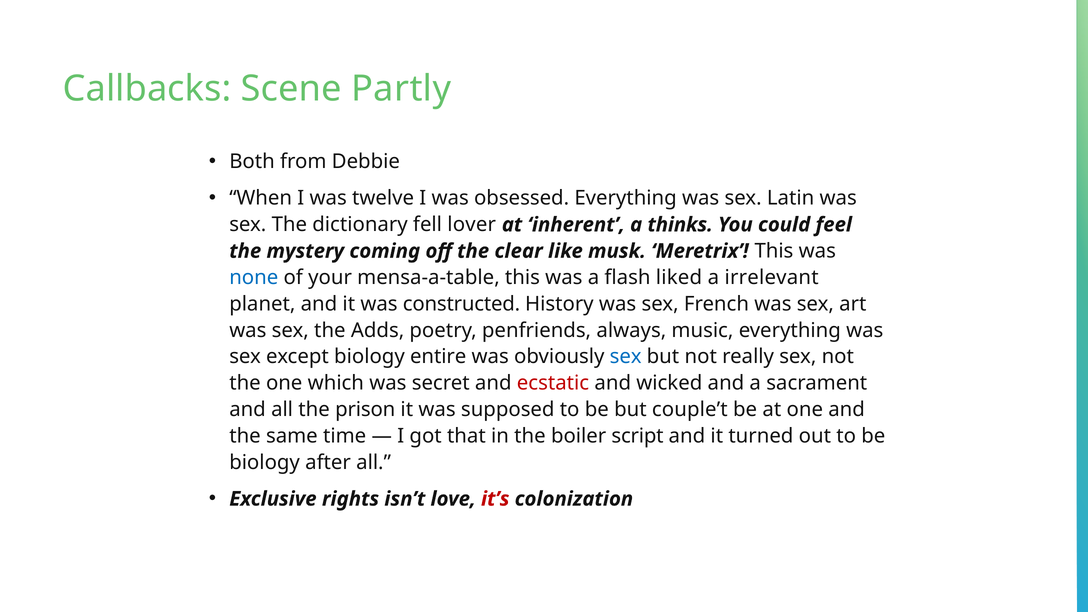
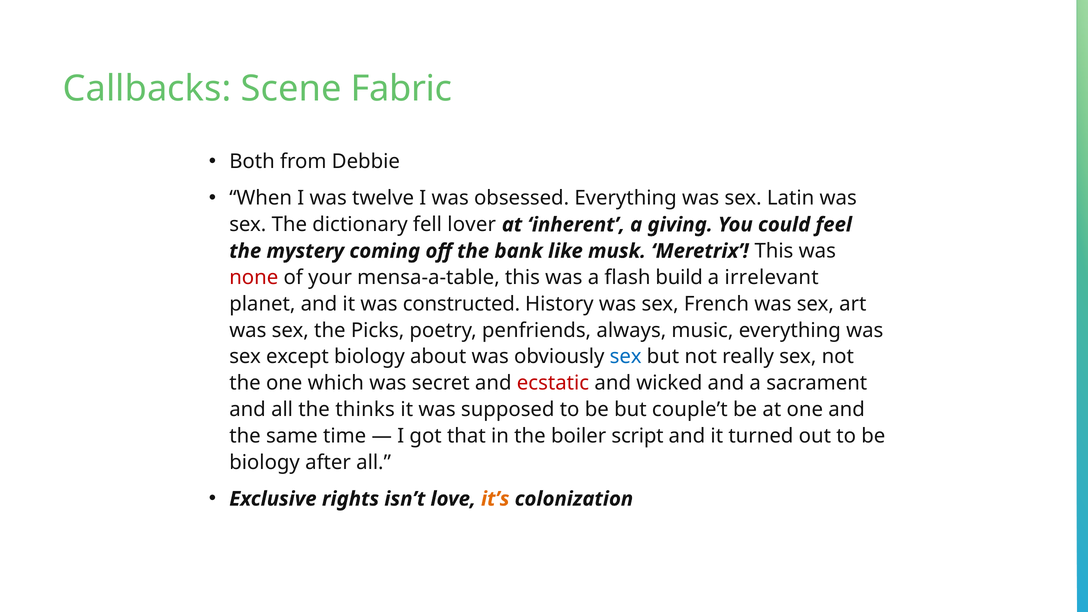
Partly: Partly -> Fabric (402, 89)
thinks: thinks -> giving (680, 225)
clear: clear -> bank (519, 251)
none colour: blue -> red (254, 277)
liked: liked -> build (679, 277)
Adds: Adds -> Picks (378, 330)
entire: entire -> about (438, 357)
prison: prison -> thinks (365, 410)
it’s colour: red -> orange (495, 499)
